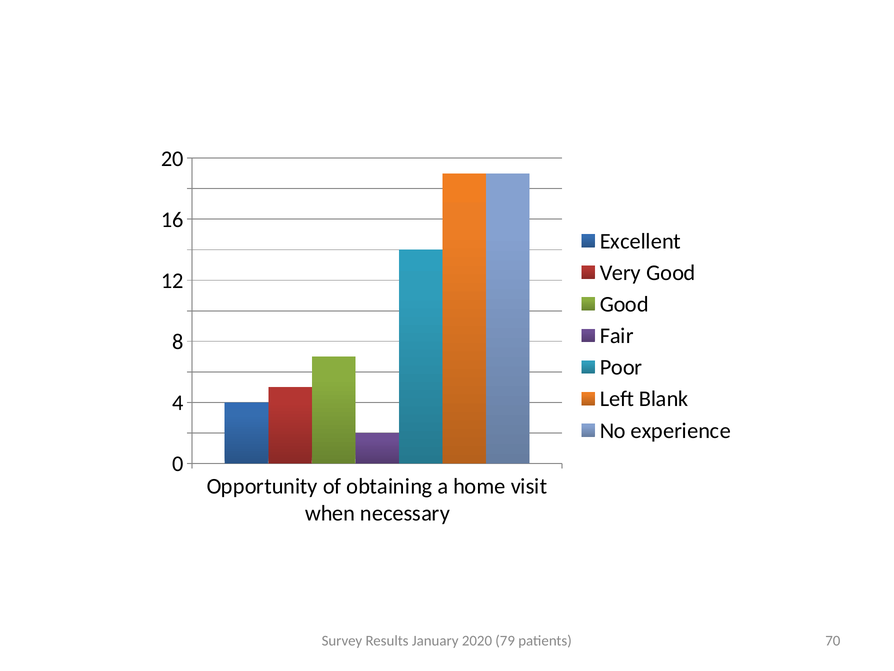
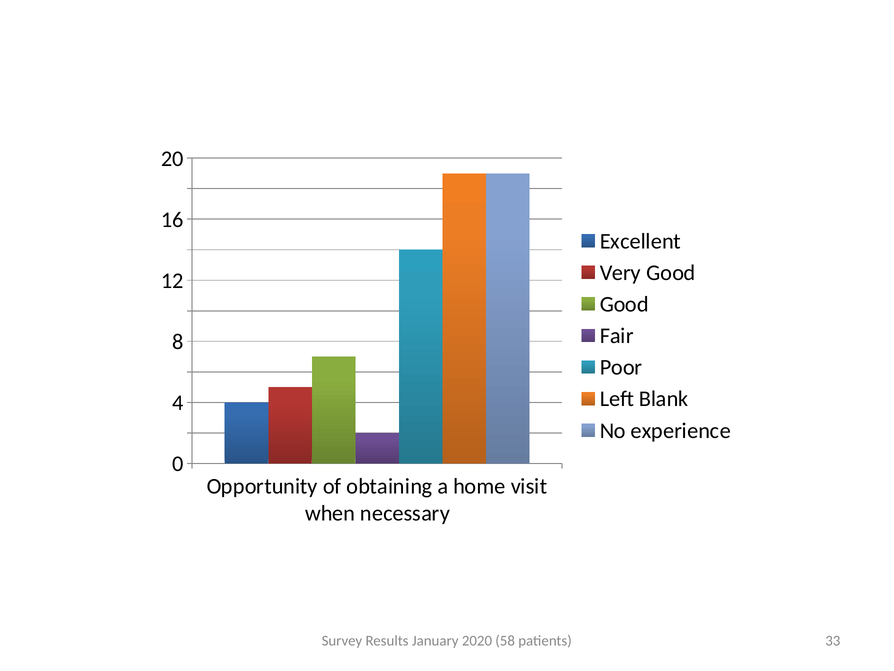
79: 79 -> 58 (505, 640)
70: 70 -> 33 (833, 640)
